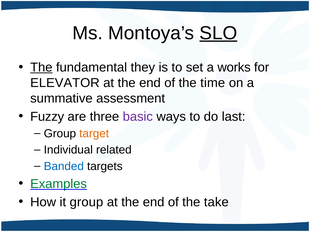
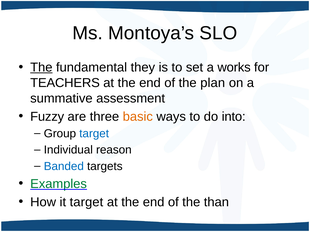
SLO underline: present -> none (218, 33)
ELEVATOR: ELEVATOR -> TEACHERS (65, 83)
time: time -> plan (213, 83)
basic colour: purple -> orange (138, 117)
last: last -> into (234, 117)
target colour: orange -> blue (94, 134)
related: related -> reason (114, 150)
it group: group -> target (86, 202)
take: take -> than (216, 202)
